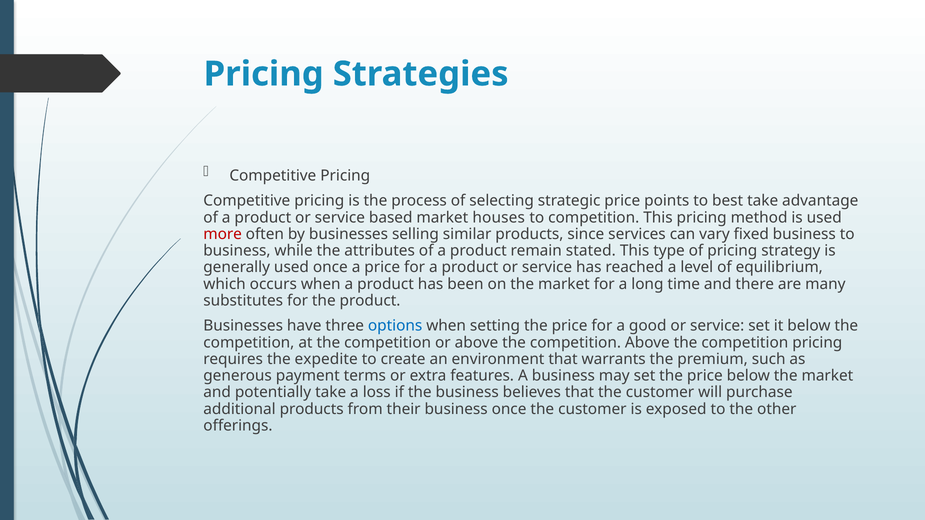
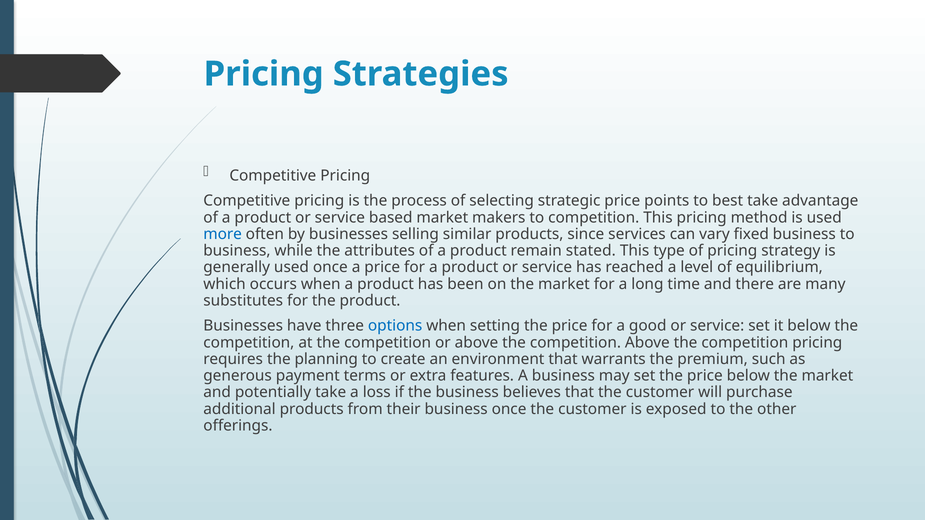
houses: houses -> makers (499, 218)
more colour: red -> blue (223, 234)
expedite: expedite -> planning (326, 359)
